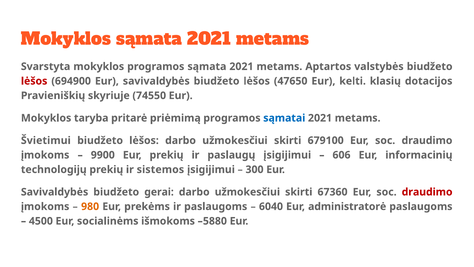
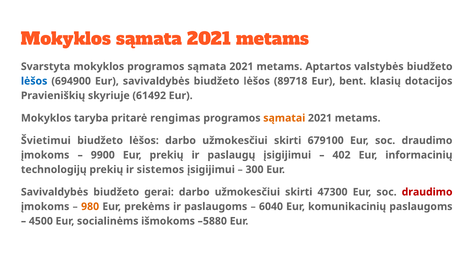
lėšos colour: red -> blue (34, 81)
47650: 47650 -> 89718 (291, 81)
kelti: kelti -> bent (353, 81)
74550: 74550 -> 61492 (149, 95)
priėmimą: priėmimą -> rengimas (175, 118)
sąmatai colour: blue -> orange (284, 118)
606: 606 -> 402 (342, 155)
67360: 67360 -> 47300 (333, 192)
administratorė: administratorė -> komunikacinių (347, 206)
